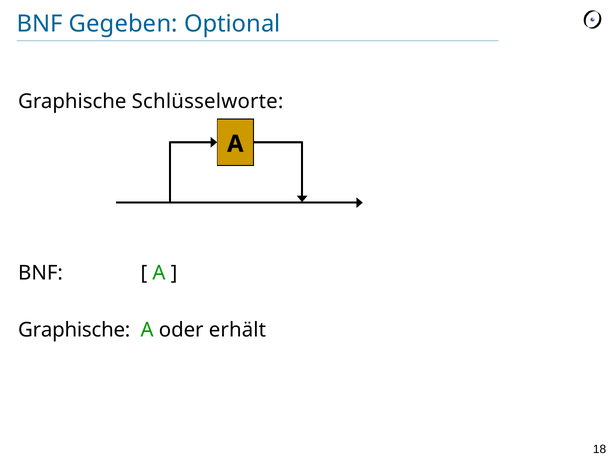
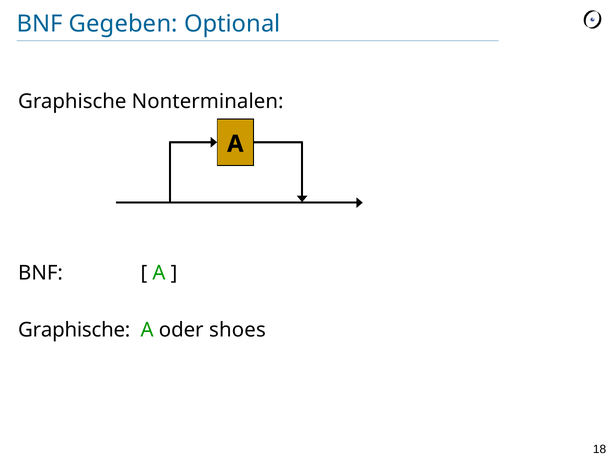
Schlüsselworte: Schlüsselworte -> Nonterminalen (208, 102)
erhält: erhält -> shoes (237, 330)
